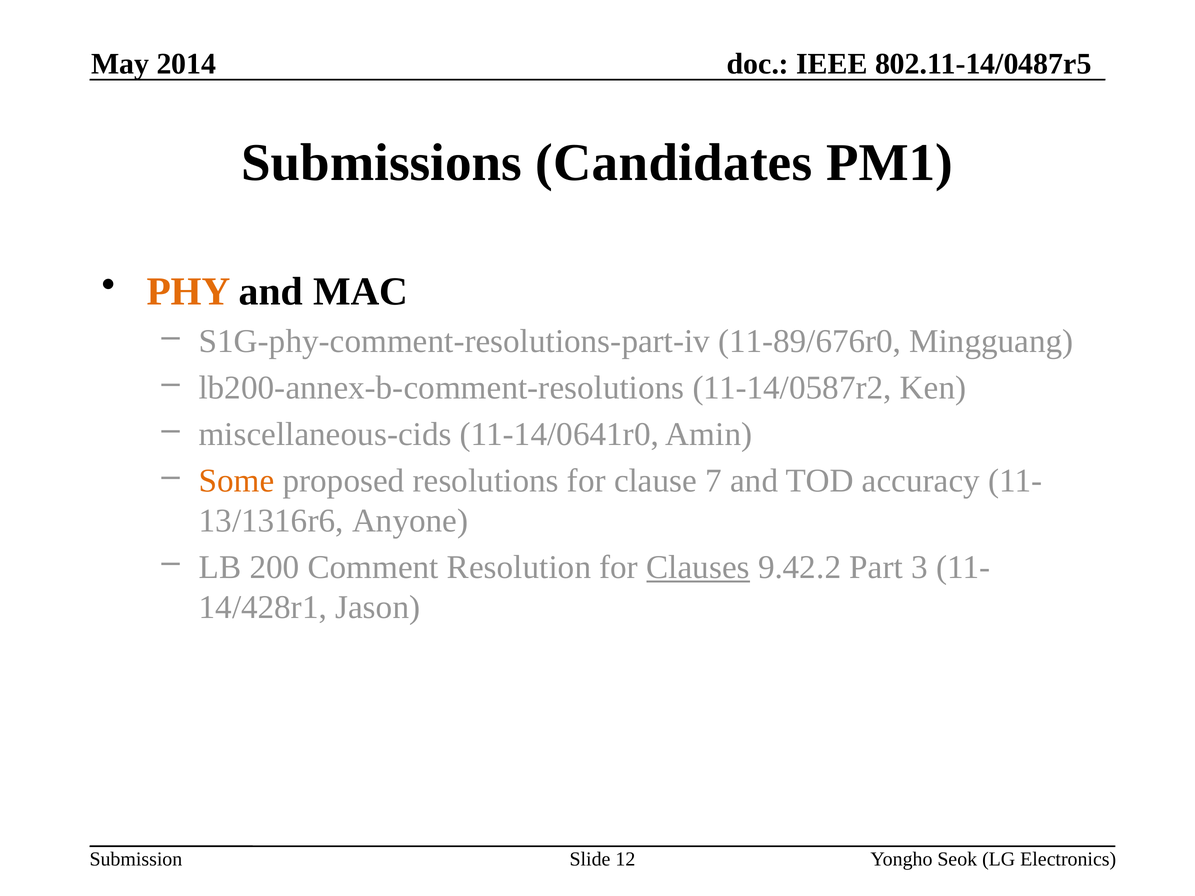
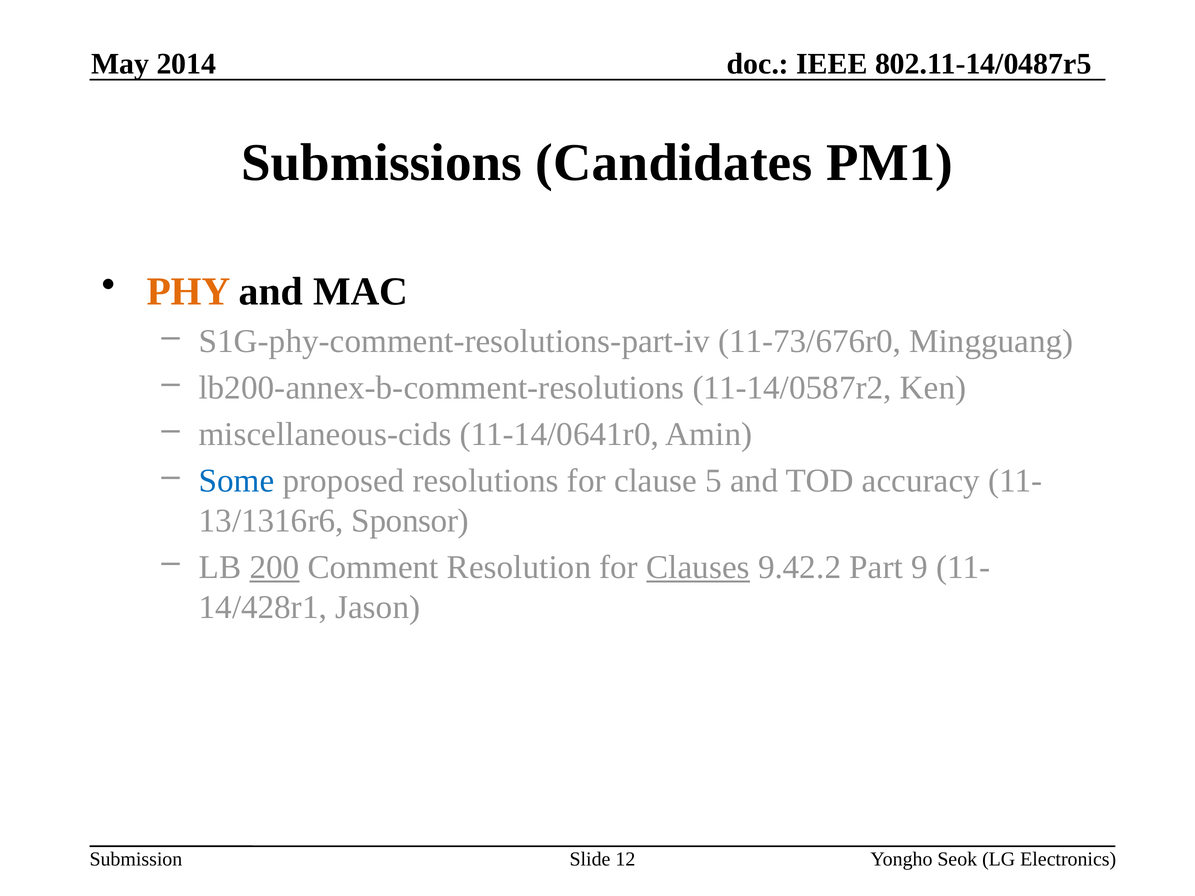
11-89/676r0: 11-89/676r0 -> 11-73/676r0 (810, 342)
Some colour: orange -> blue (237, 481)
7: 7 -> 5 (714, 481)
Anyone: Anyone -> Sponsor (410, 521)
200 underline: none -> present (274, 567)
3: 3 -> 9 (920, 567)
